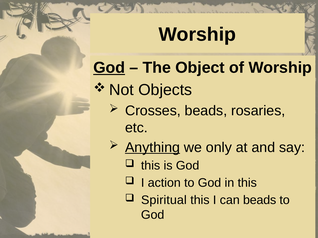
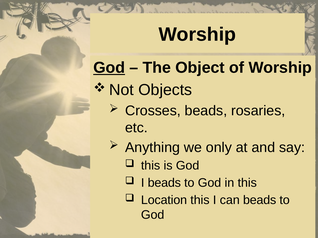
Anything underline: present -> none (153, 148)
I action: action -> beads (164, 183)
Spiritual: Spiritual -> Location (164, 200)
